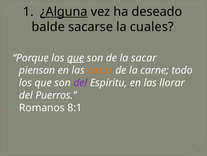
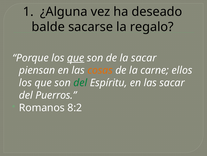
¿Alguna underline: present -> none (64, 12)
cuales: cuales -> regalo (152, 27)
todo: todo -> ellos (182, 70)
del colour: purple -> green (80, 82)
las llorar: llorar -> sacar (172, 82)
8:1: 8:1 -> 8:2 (75, 107)
